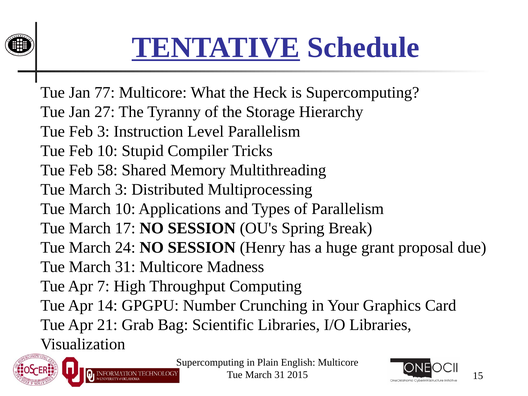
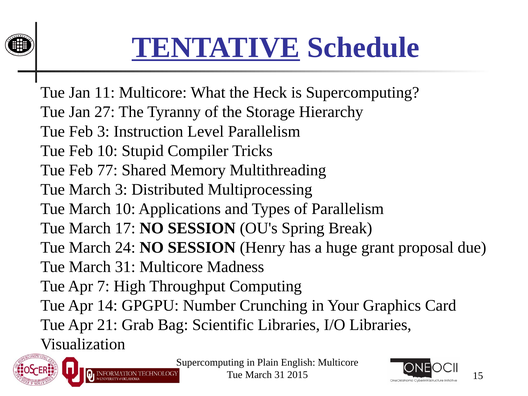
77: 77 -> 11 (105, 93)
58: 58 -> 77 (107, 170)
